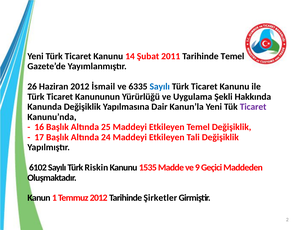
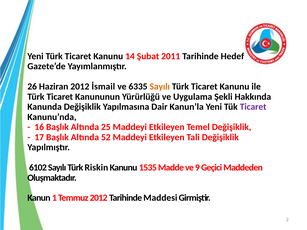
Tarihinde Temel: Temel -> Hedef (232, 56)
Sayılı colour: blue -> orange (160, 87)
24: 24 -> 52 (106, 137)
Şirketler: Şirketler -> Maddesi (160, 198)
